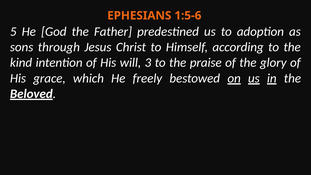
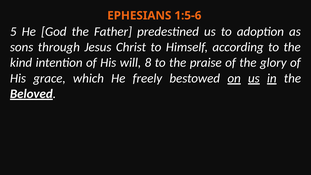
3: 3 -> 8 (148, 63)
